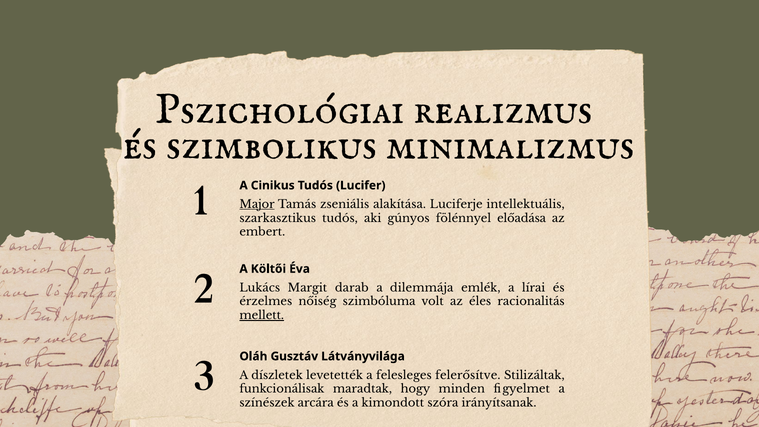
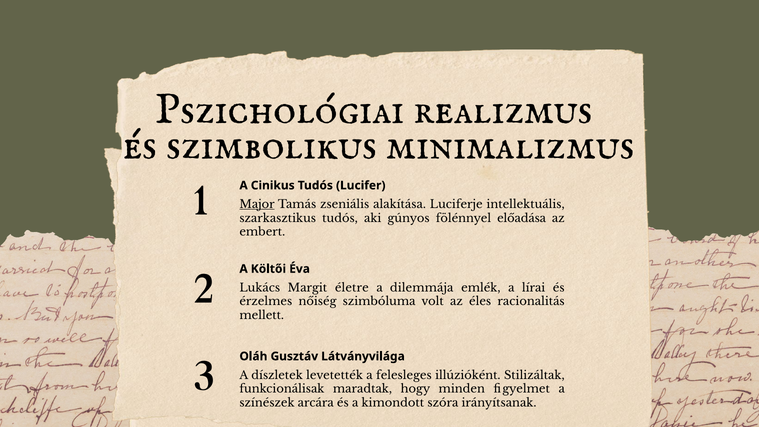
darab: darab -> életre (352, 288)
mellett underline: present -> none (262, 316)
felerősítve: felerősítve -> illúzióként (468, 375)
